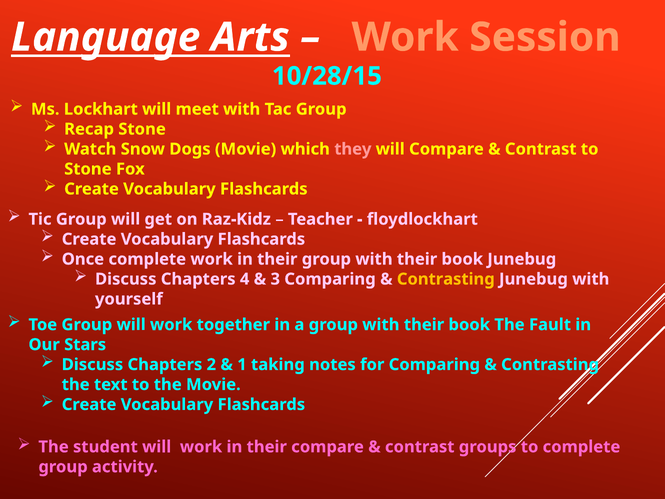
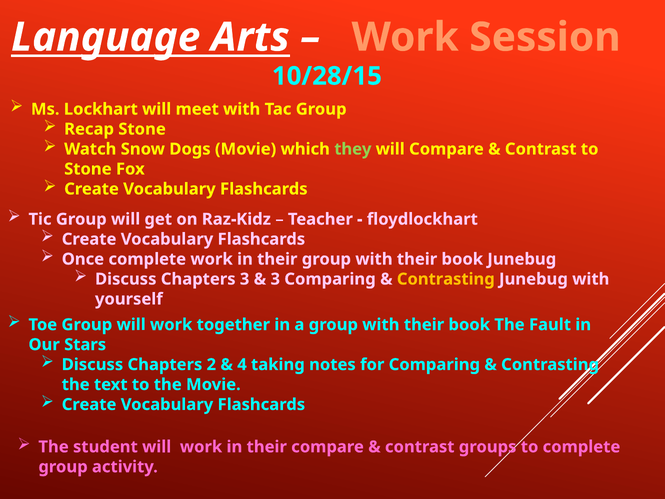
they colour: pink -> light green (353, 149)
Chapters 4: 4 -> 3 (245, 279)
1: 1 -> 4 (242, 364)
